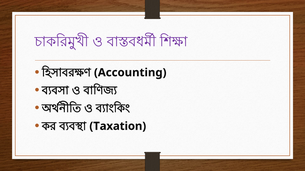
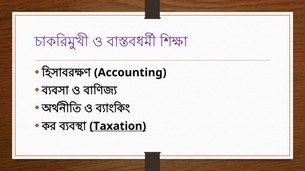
Taxation underline: none -> present (118, 127)
